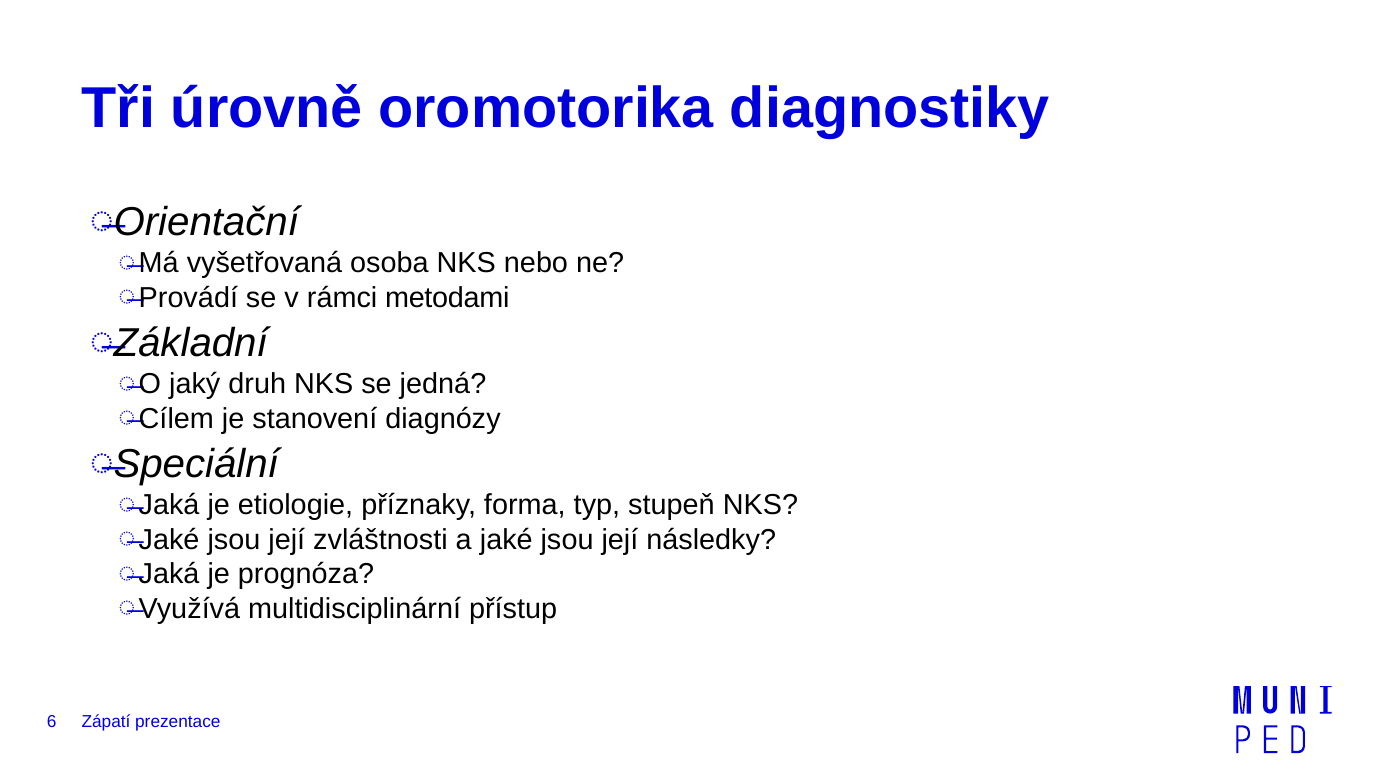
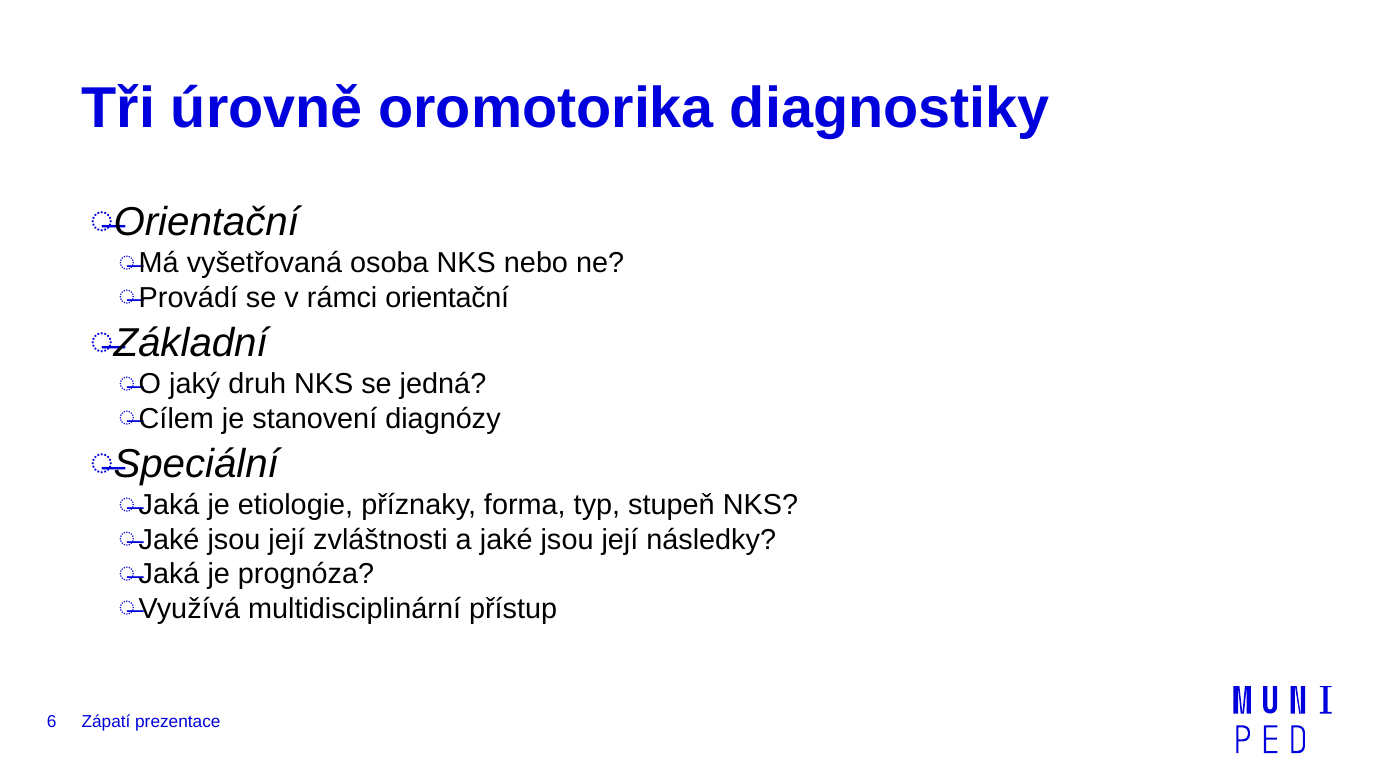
rámci metodami: metodami -> orientační (447, 297)
